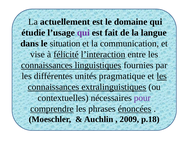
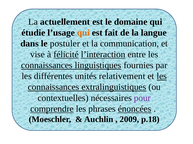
qui colour: purple -> orange (83, 33)
situation: situation -> postuler (65, 44)
pragmatique: pragmatique -> relativement (122, 77)
